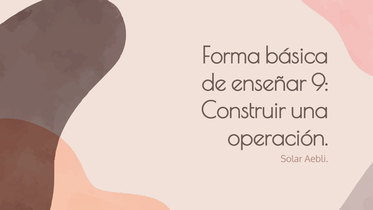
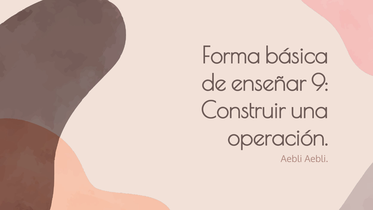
Solar: Solar -> Aebli (291, 159)
